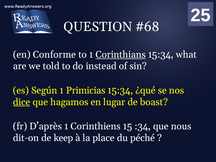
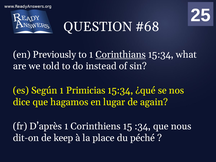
Conforme: Conforme -> Previously (54, 55)
dice underline: present -> none (22, 102)
boast: boast -> again (154, 102)
